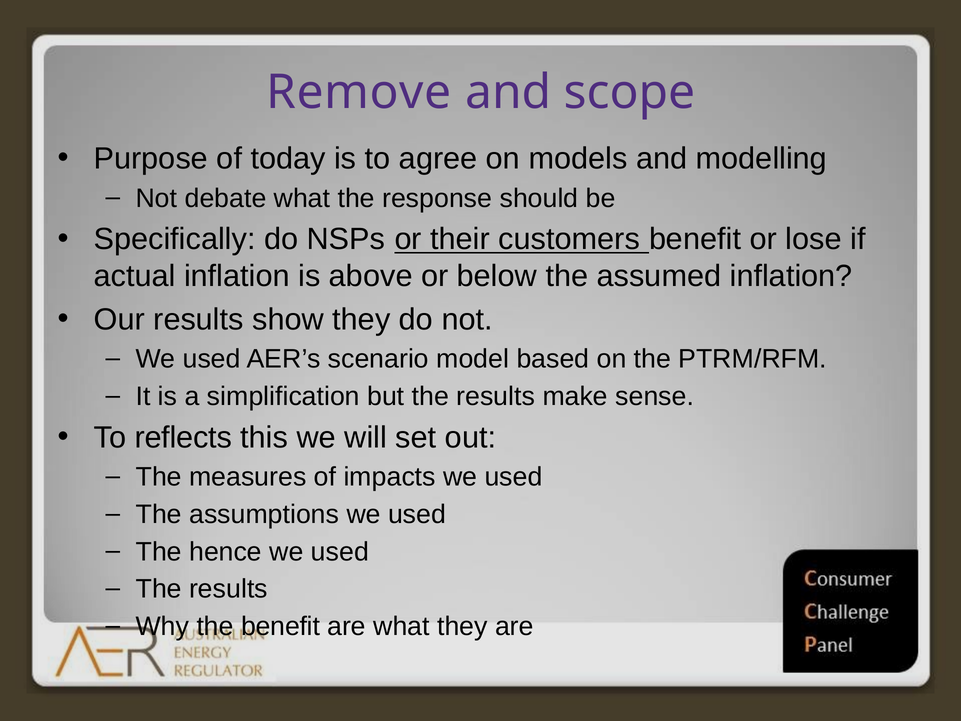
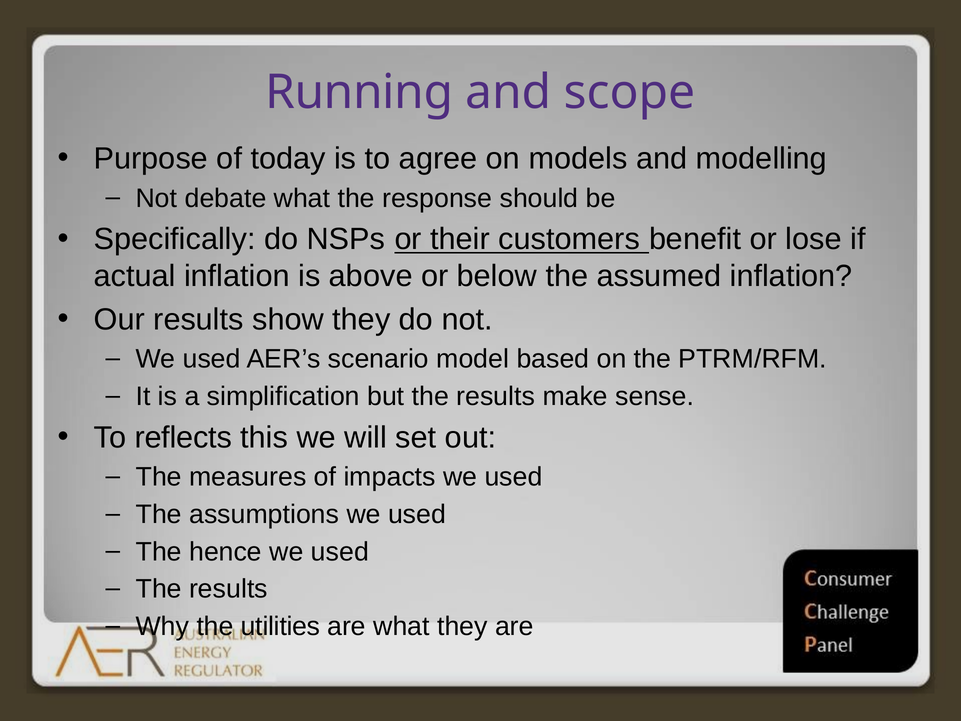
Remove: Remove -> Running (359, 92)
the benefit: benefit -> utilities (281, 626)
